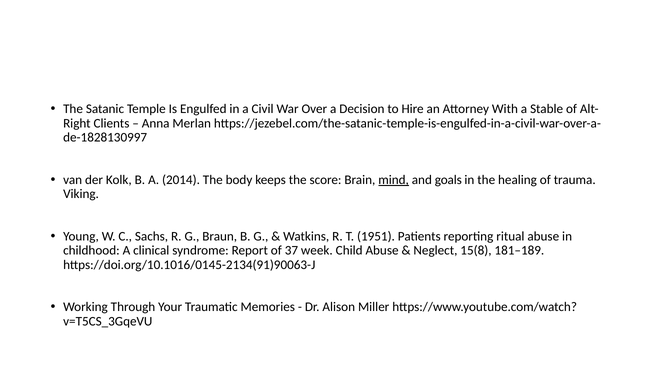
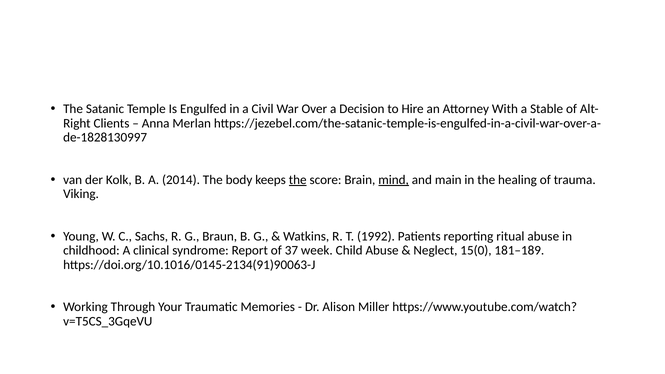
the underline: none -> present (298, 180)
goals: goals -> main (448, 180)
1951: 1951 -> 1992 (376, 236)
15(8: 15(8 -> 15(0 (476, 251)
